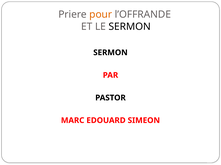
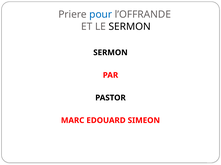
pour colour: orange -> blue (101, 15)
